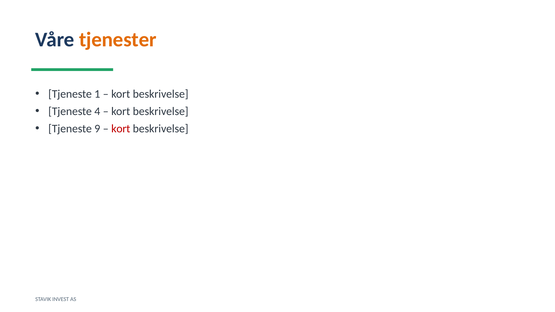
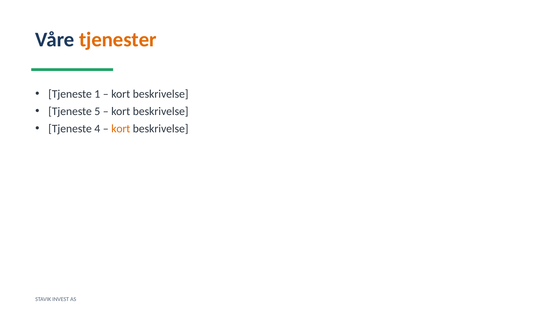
4: 4 -> 5 (97, 111)
9: 9 -> 4 (97, 129)
kort colour: red -> orange (121, 129)
